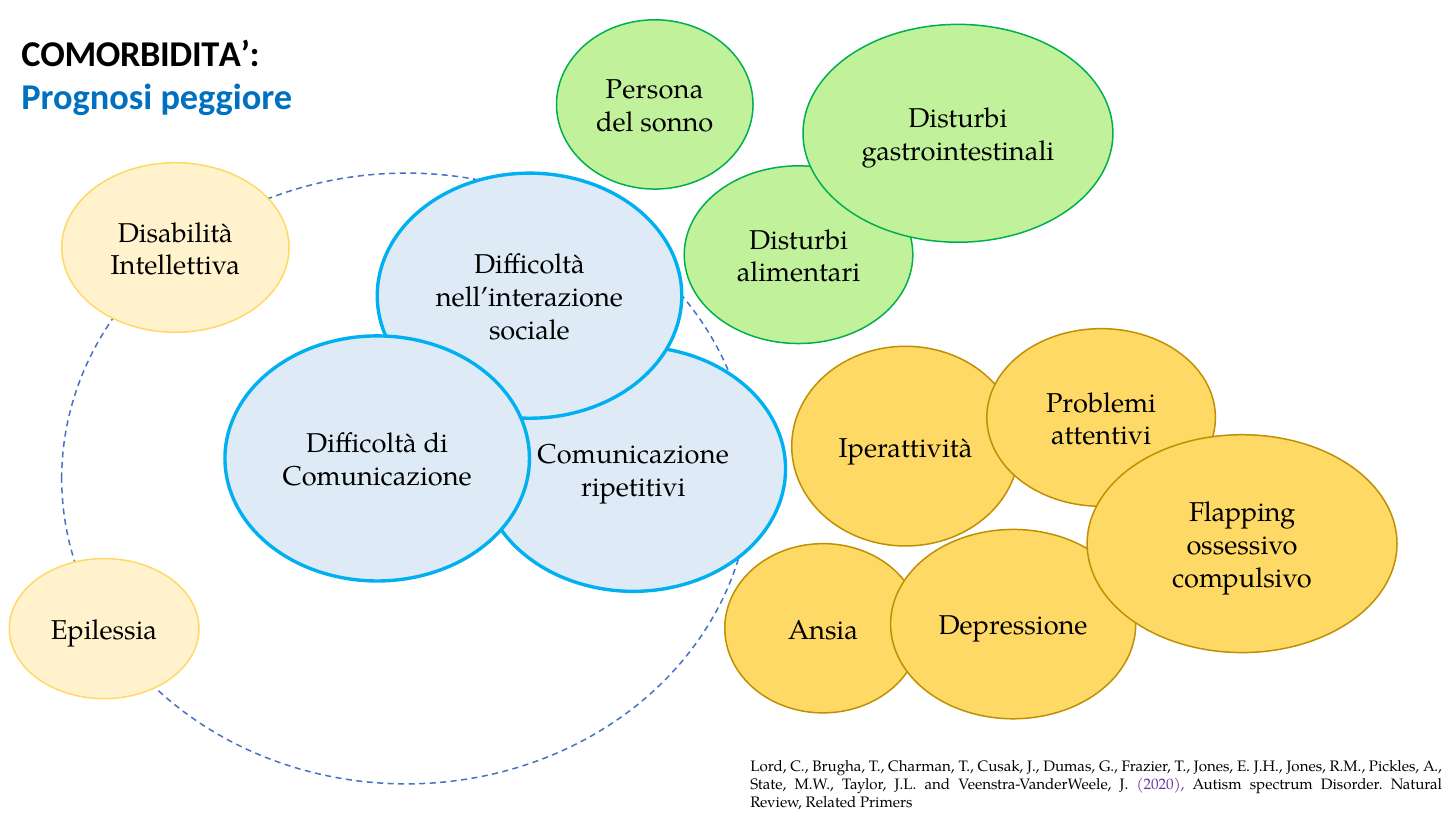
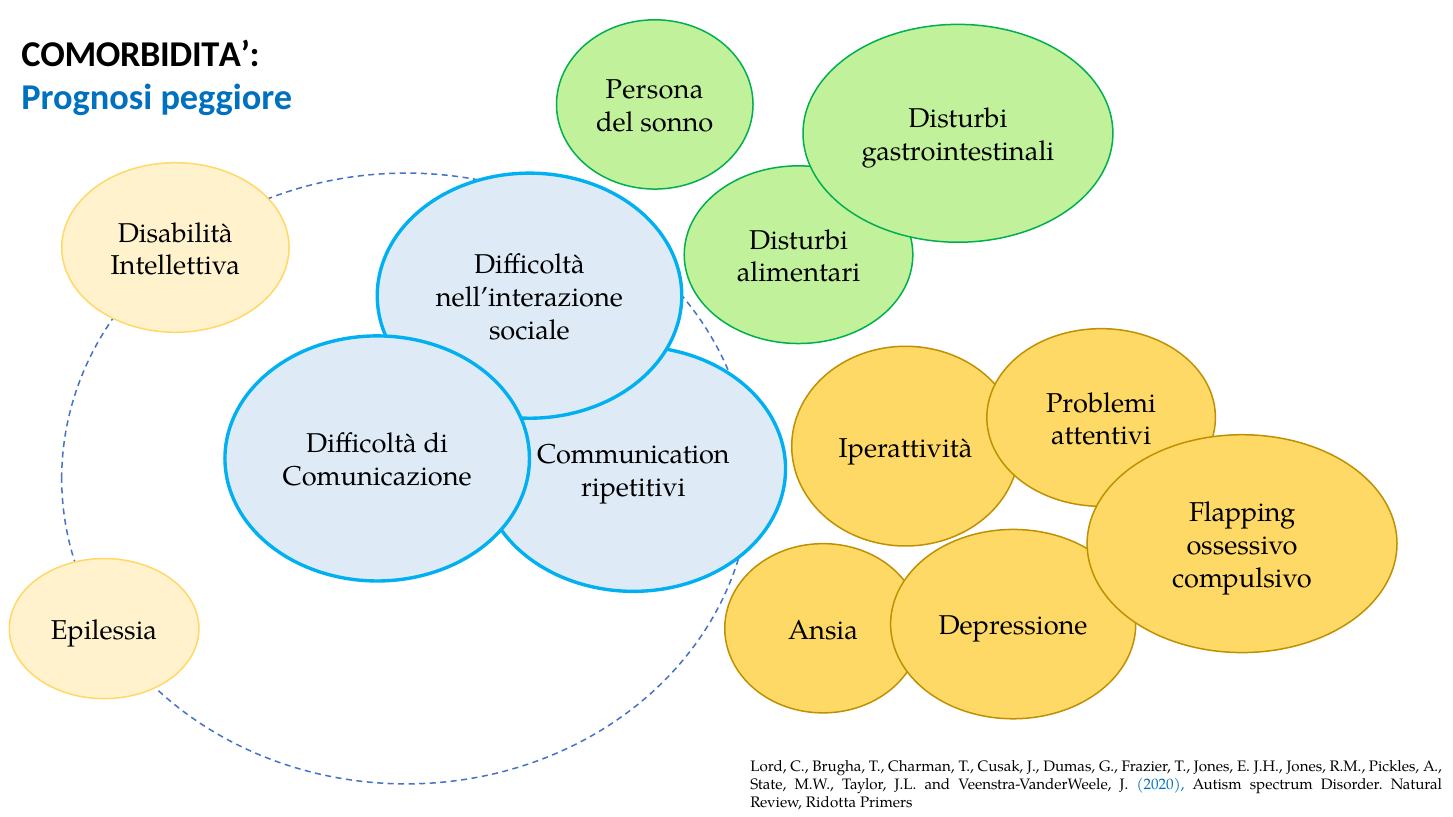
Comunicazione: Comunicazione -> Communication (633, 455)
2020 colour: purple -> blue (1161, 785)
Related: Related -> Ridotta (831, 803)
